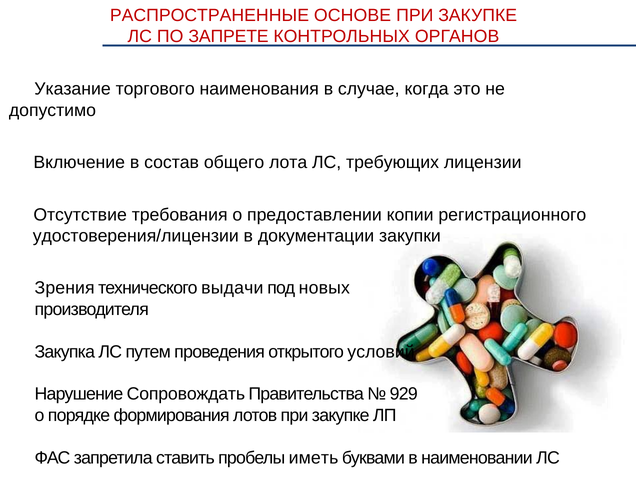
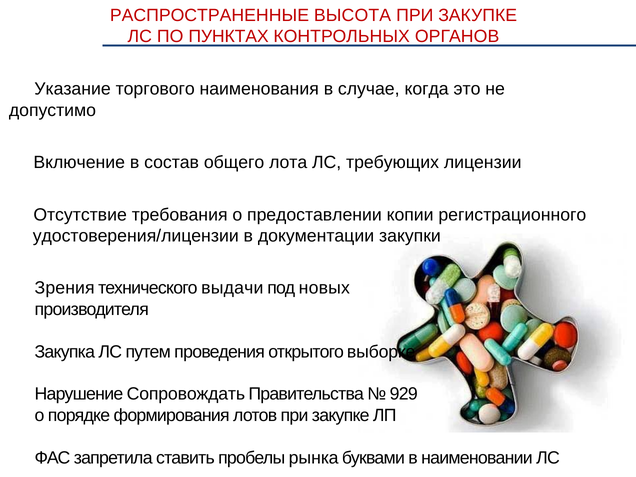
ОСНОВЕ: ОСНОВЕ -> ВЫСОТА (353, 15)
ЗАПРЕТЕ: ЗАПРЕТЕ -> ПУНКТАХ (229, 36)
условий: условий -> выборке (381, 352)
иметь: иметь -> рынка (314, 458)
